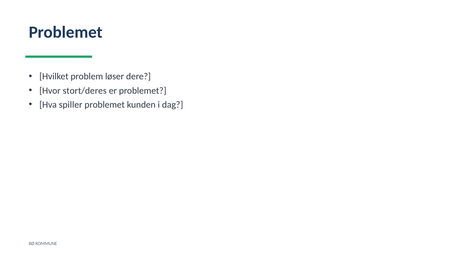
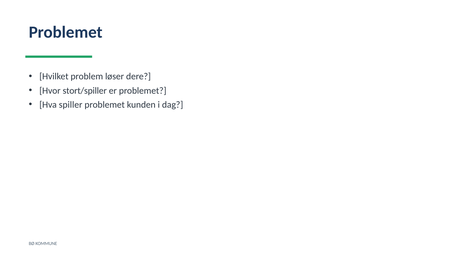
stort/deres: stort/deres -> stort/spiller (85, 91)
